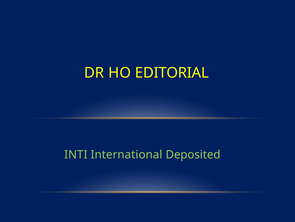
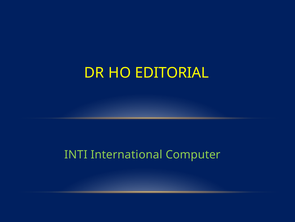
Deposited: Deposited -> Computer (193, 154)
